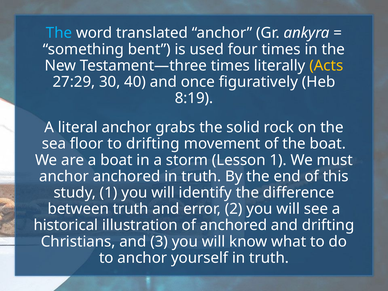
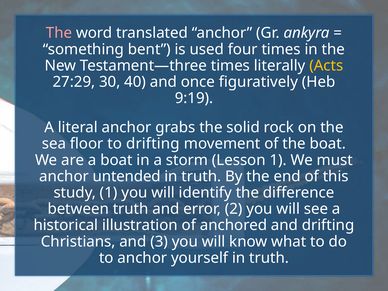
The colour: light blue -> pink (59, 33)
8:19: 8:19 -> 9:19 (194, 98)
anchor anchored: anchored -> untended (127, 176)
